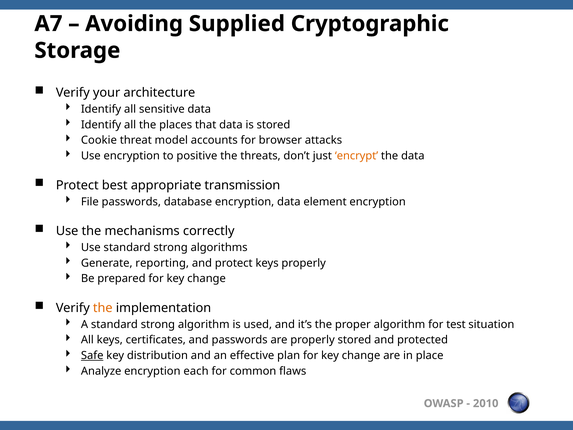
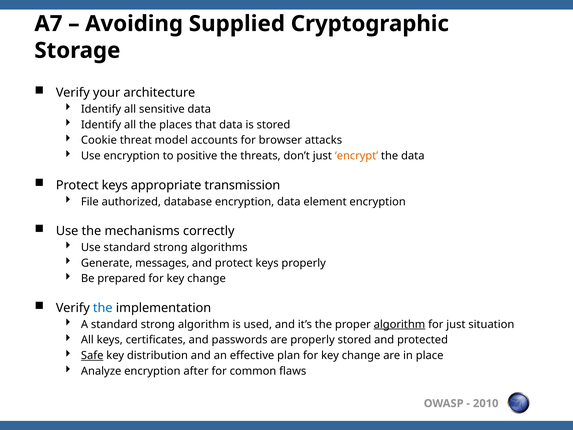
best: best -> keys (115, 185)
File passwords: passwords -> authorized (131, 202)
reporting: reporting -> messages (162, 263)
the colour: orange -> blue (103, 308)
algorithm underline: none -> present (399, 324)
for test: test -> just (456, 324)
each: each -> after (196, 371)
